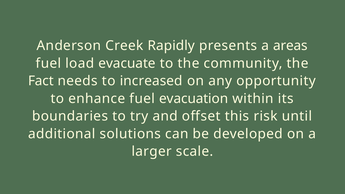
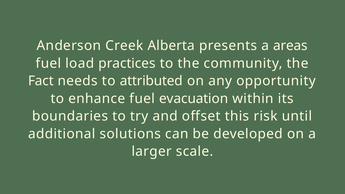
Rapidly: Rapidly -> Alberta (171, 46)
evacuate: evacuate -> practices (127, 63)
increased: increased -> attributed (151, 81)
